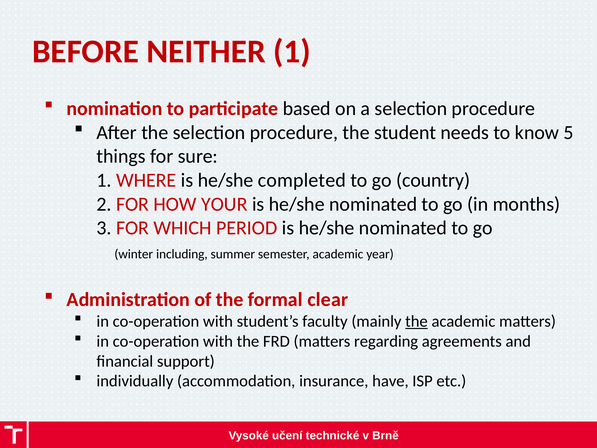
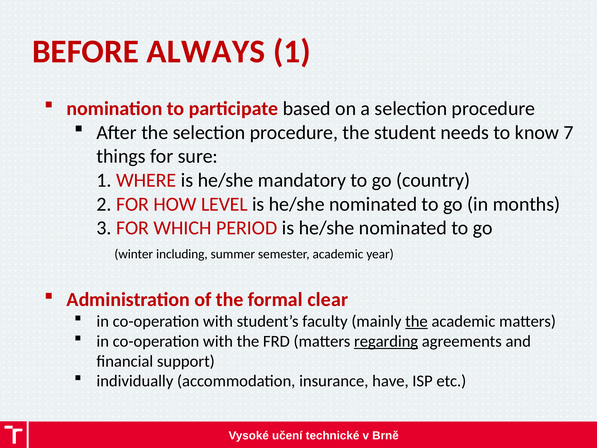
NEITHER: NEITHER -> ALWAYS (206, 52)
5: 5 -> 7 (569, 132)
completed: completed -> mandatory (302, 180)
YOUR: YOUR -> LEVEL (224, 204)
regarding underline: none -> present (386, 341)
